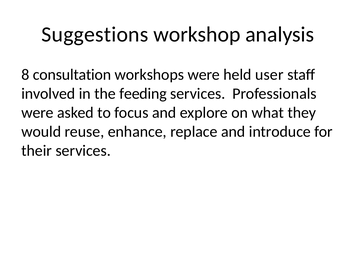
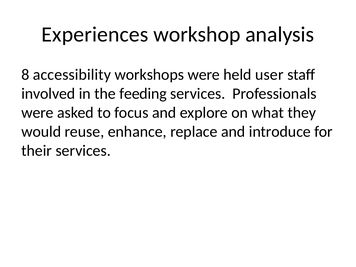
Suggestions: Suggestions -> Experiences (95, 34)
consultation: consultation -> accessibility (72, 75)
